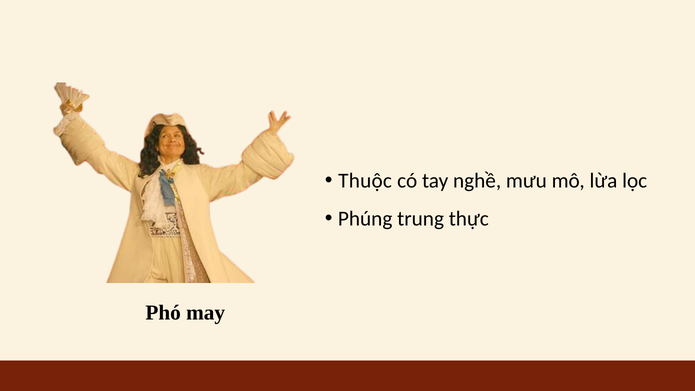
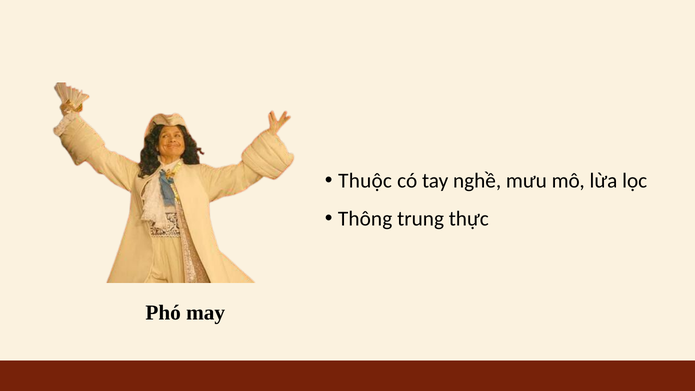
Phúng: Phúng -> Thông (365, 219)
